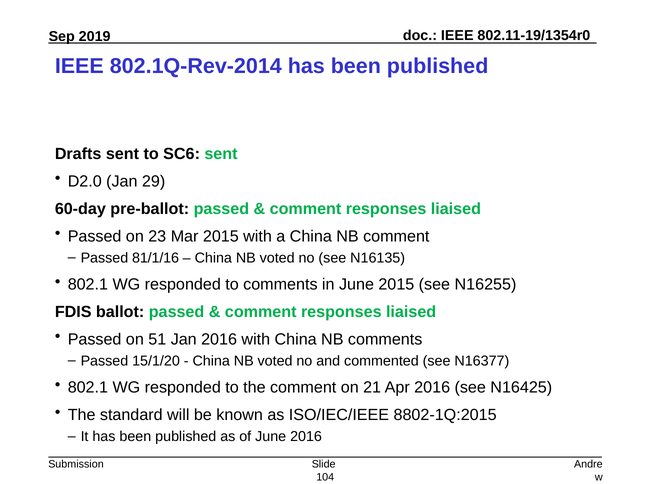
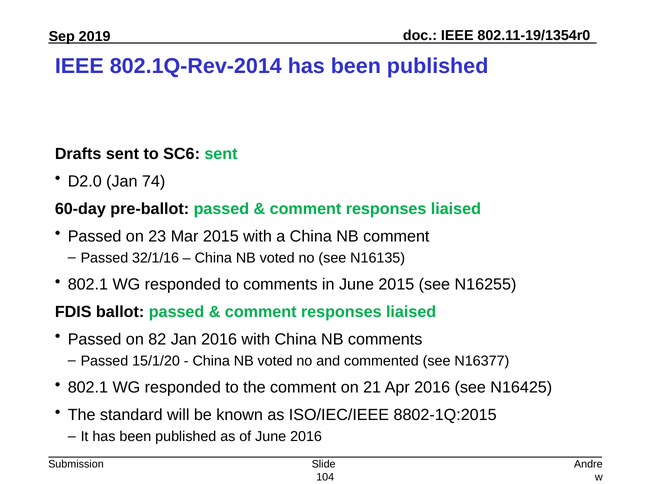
29: 29 -> 74 (154, 181)
81/1/16: 81/1/16 -> 32/1/16 (156, 258)
51: 51 -> 82 (157, 339)
